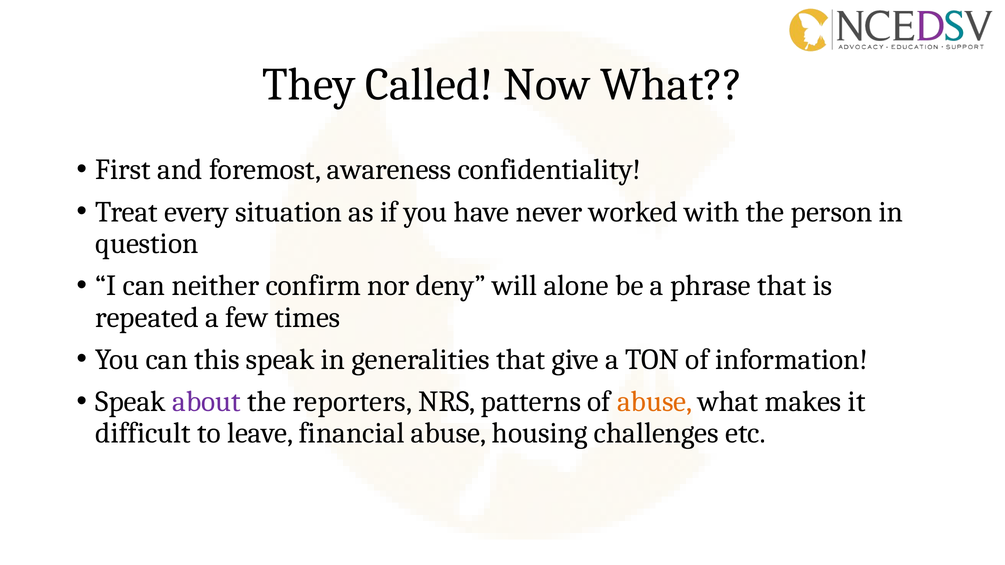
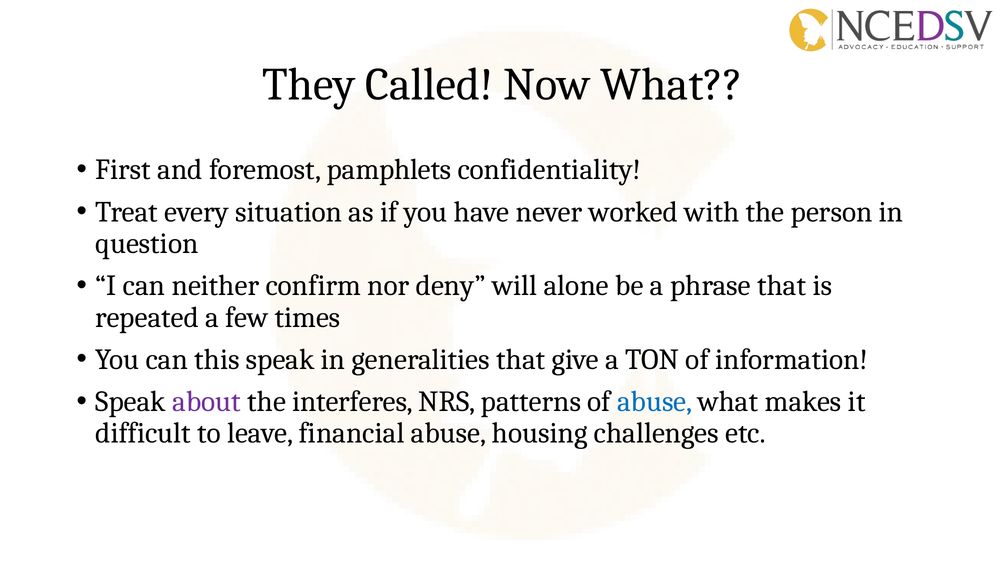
awareness: awareness -> pamphlets (389, 170)
reporters: reporters -> interferes (353, 402)
abuse colour: orange -> blue (655, 402)
